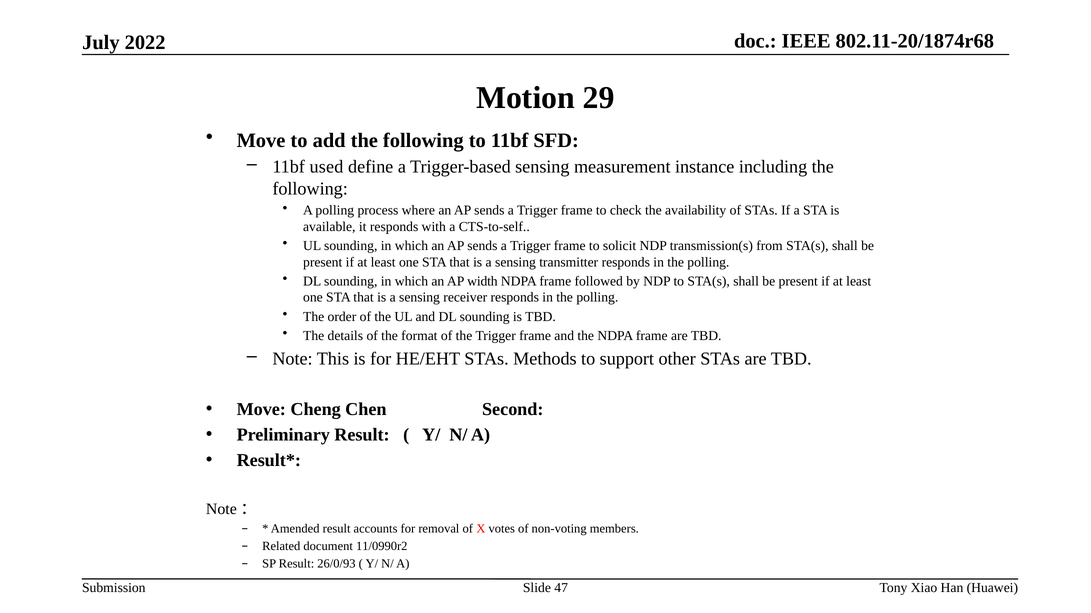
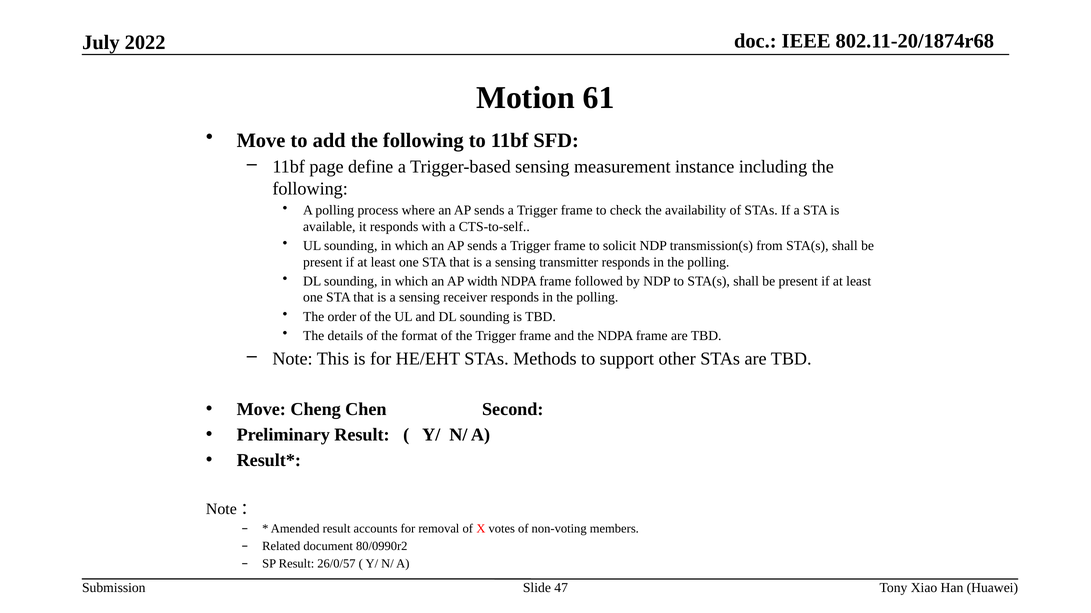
29: 29 -> 61 (599, 98)
used: used -> page (327, 167)
11/0990r2: 11/0990r2 -> 80/0990r2 (382, 547)
26/0/93: 26/0/93 -> 26/0/57 (336, 564)
